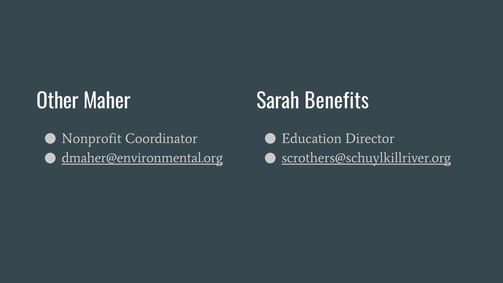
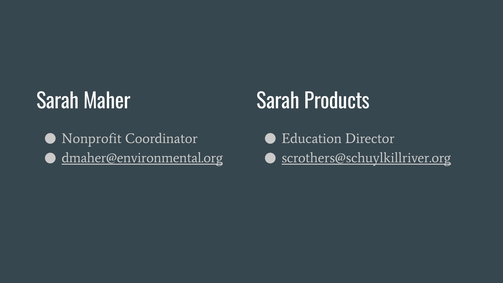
Other: Other -> Sarah (58, 102)
Benefits: Benefits -> Products (337, 102)
